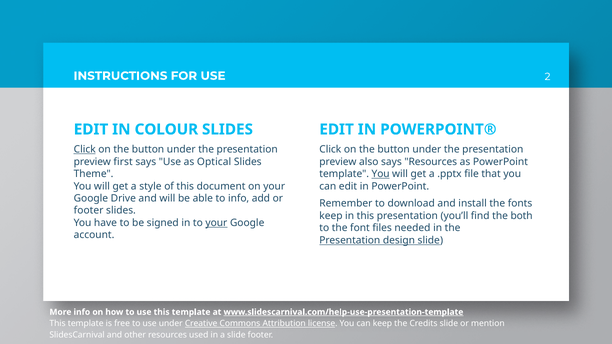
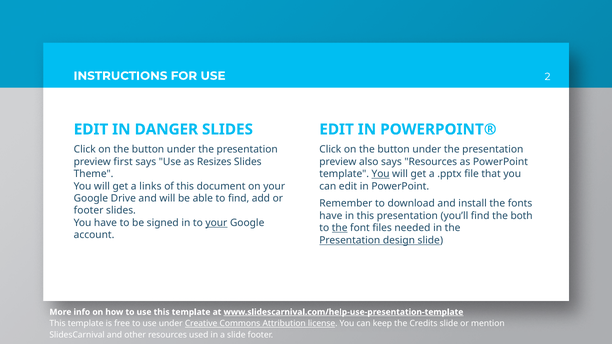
COLOUR: COLOUR -> DANGER (166, 130)
Click underline: present -> none (85, 150)
Optical: Optical -> Resizes (214, 162)
style: style -> links (150, 186)
to info: info -> find (239, 199)
keep: keep -> have (331, 216)
the underline: none -> present (340, 228)
